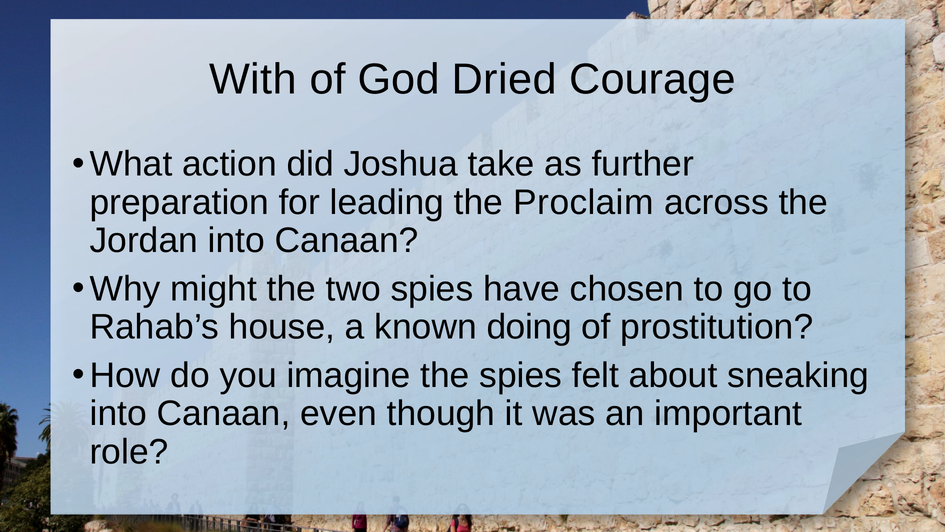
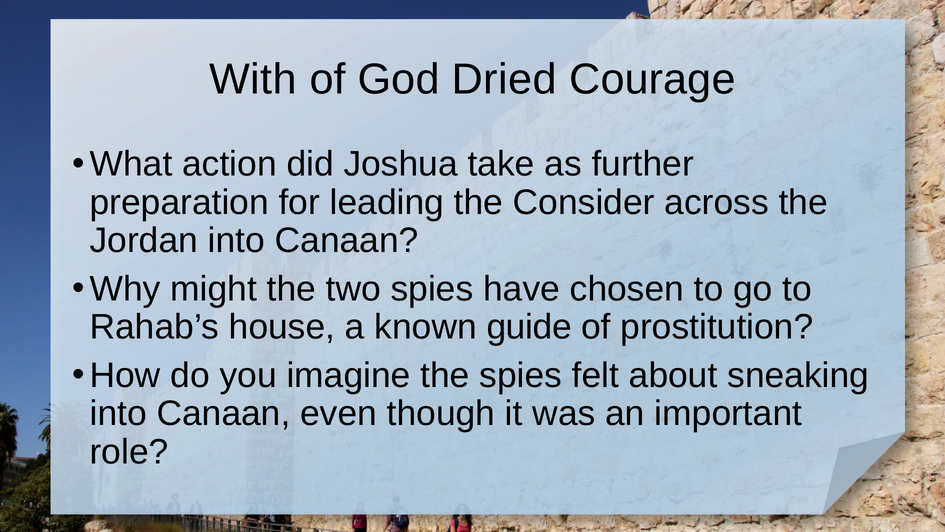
Proclaim: Proclaim -> Consider (584, 202)
doing: doing -> guide (529, 327)
